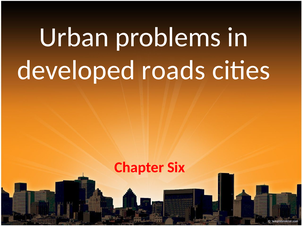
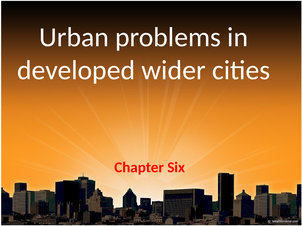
roads: roads -> wider (174, 70)
